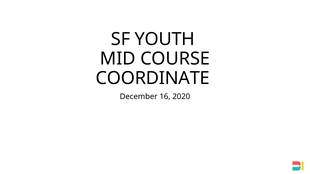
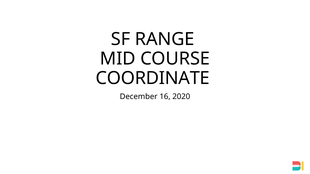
YOUTH: YOUTH -> RANGE (165, 39)
